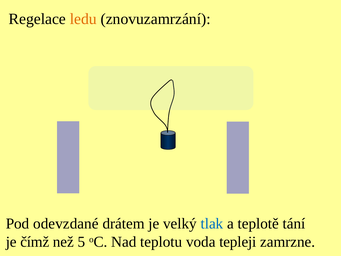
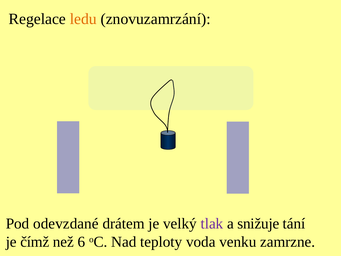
tlak colour: blue -> purple (212, 223)
teplotě: teplotě -> snižuje (258, 223)
5: 5 -> 6 (82, 242)
teplotu: teplotu -> teploty (161, 242)
tepleji: tepleji -> venku (238, 242)
